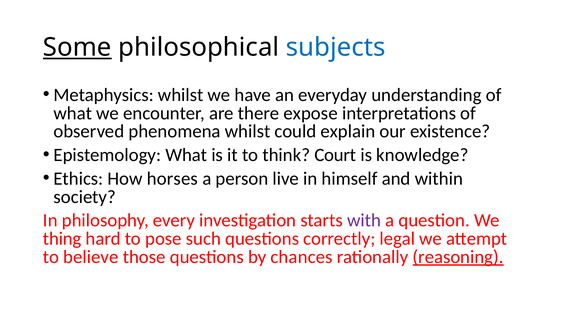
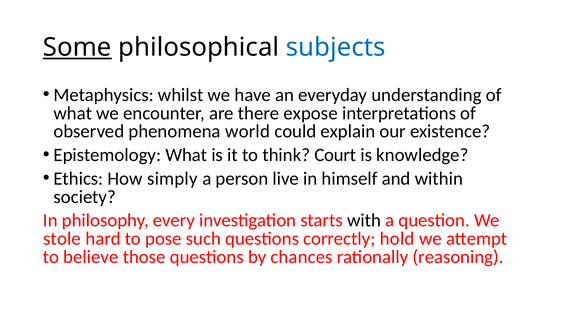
phenomena whilst: whilst -> world (248, 132)
horses: horses -> simply (172, 179)
with colour: purple -> black (364, 221)
thing: thing -> stole (62, 239)
legal: legal -> hold (397, 239)
reasoning underline: present -> none (458, 257)
